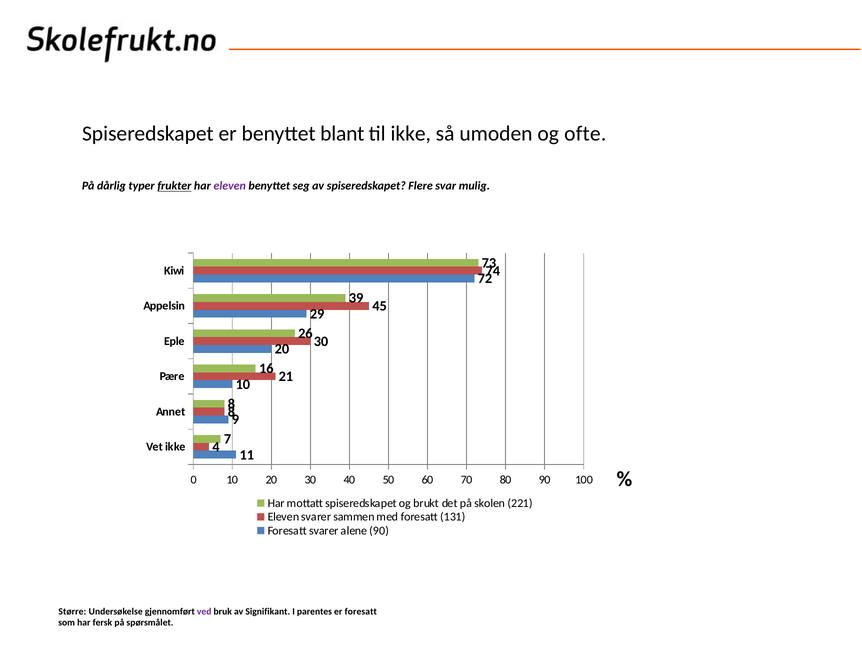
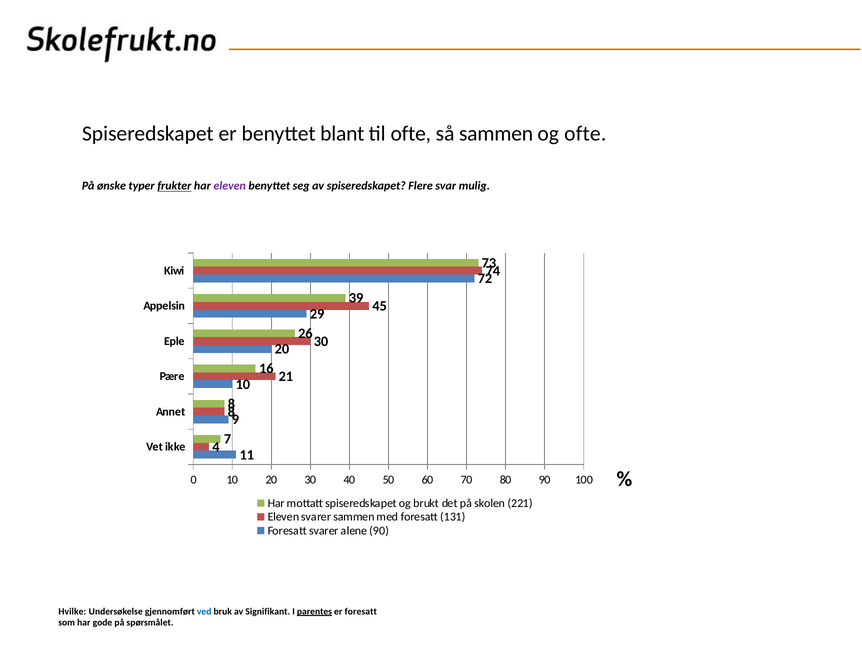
til ikke: ikke -> ofte (411, 134)
så umoden: umoden -> sammen (496, 134)
dårlig: dårlig -> ønske (111, 186)
Større: Større -> Hvilke (72, 612)
ved colour: purple -> blue (204, 612)
parentes underline: none -> present (315, 612)
fersk: fersk -> gode (102, 623)
